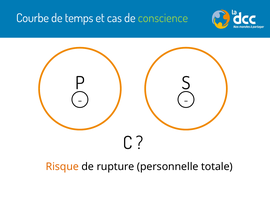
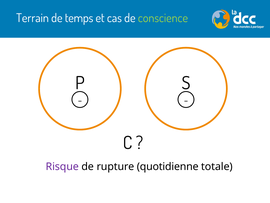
Courbe: Courbe -> Terrain (32, 18)
Risque colour: orange -> purple (62, 166)
personnelle: personnelle -> quotidienne (168, 166)
